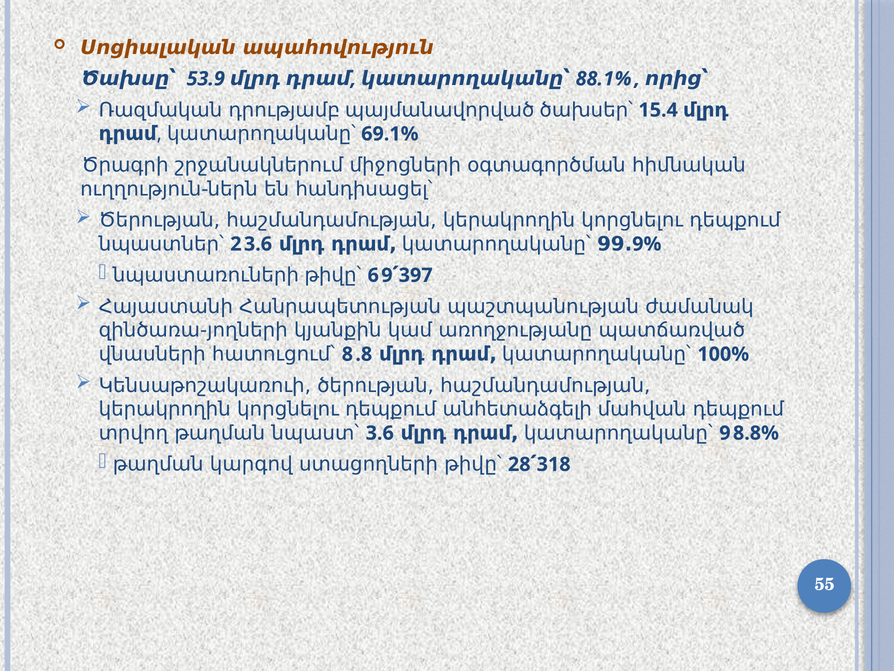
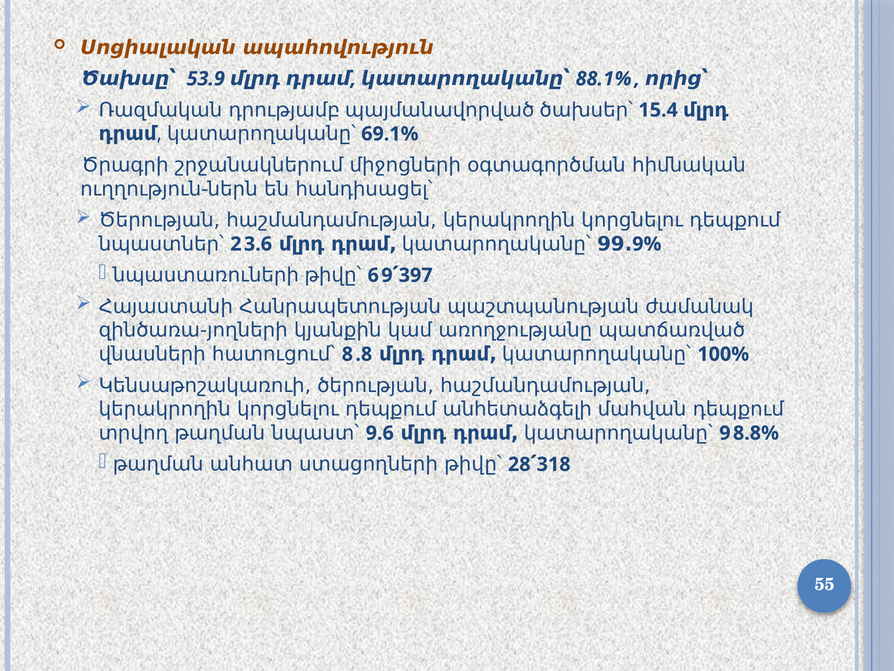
3.6: 3.6 -> 9.6 (380, 433)
կարգով: կարգով -> անհատ (251, 464)
